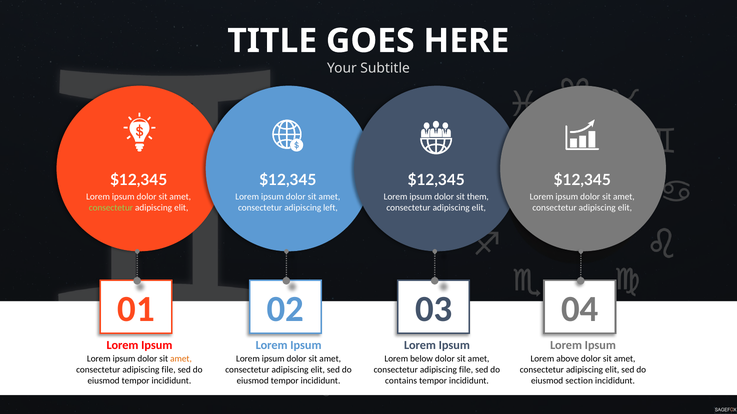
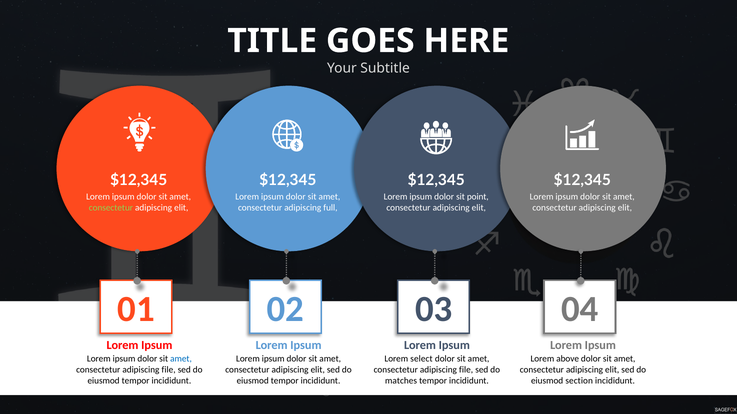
them: them -> point (478, 197)
left: left -> full (330, 208)
amet colour: orange -> blue (181, 359)
below: below -> select (421, 359)
contains: contains -> matches (401, 381)
